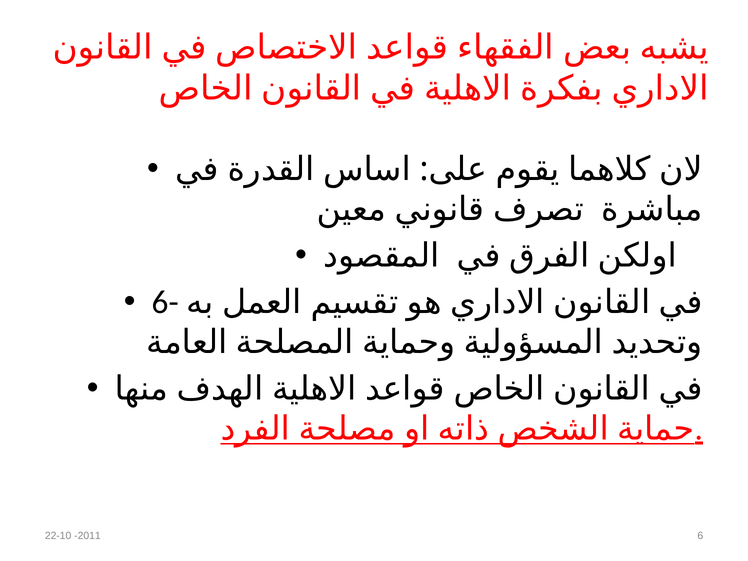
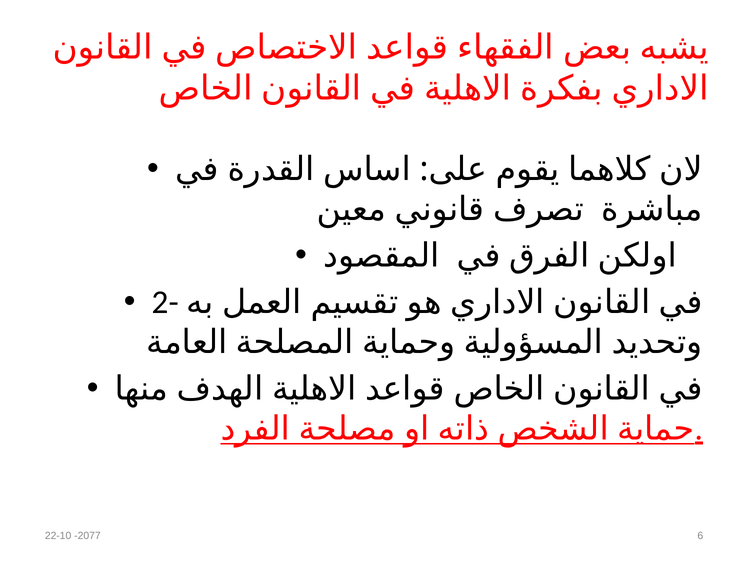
6-: 6- -> 2- (165, 302)
-2011: -2011 -> -2077 (87, 536)
